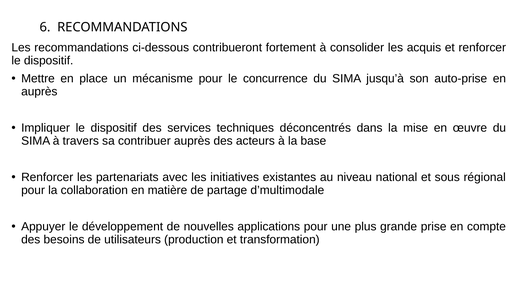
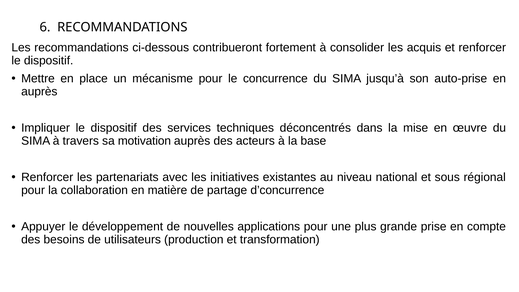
contribuer: contribuer -> motivation (144, 141)
d’multimodale: d’multimodale -> d’concurrence (287, 190)
